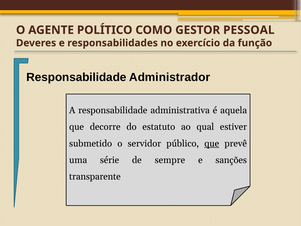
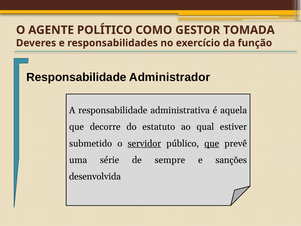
PESSOAL: PESSOAL -> TOMADA (249, 30)
servidor underline: none -> present (144, 143)
transparente: transparente -> desenvolvida (95, 176)
